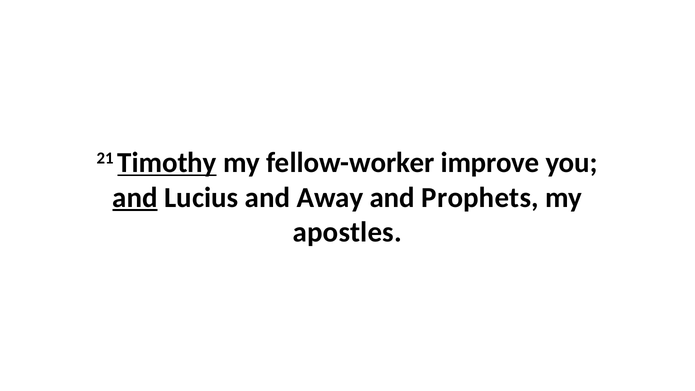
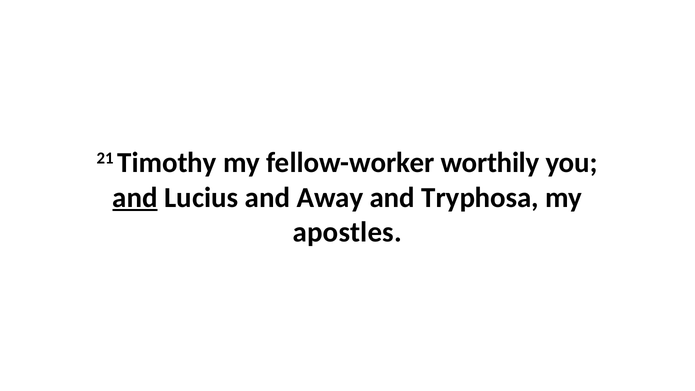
Timothy underline: present -> none (167, 163)
improve: improve -> worthily (490, 163)
Prophets: Prophets -> Tryphosa (480, 197)
